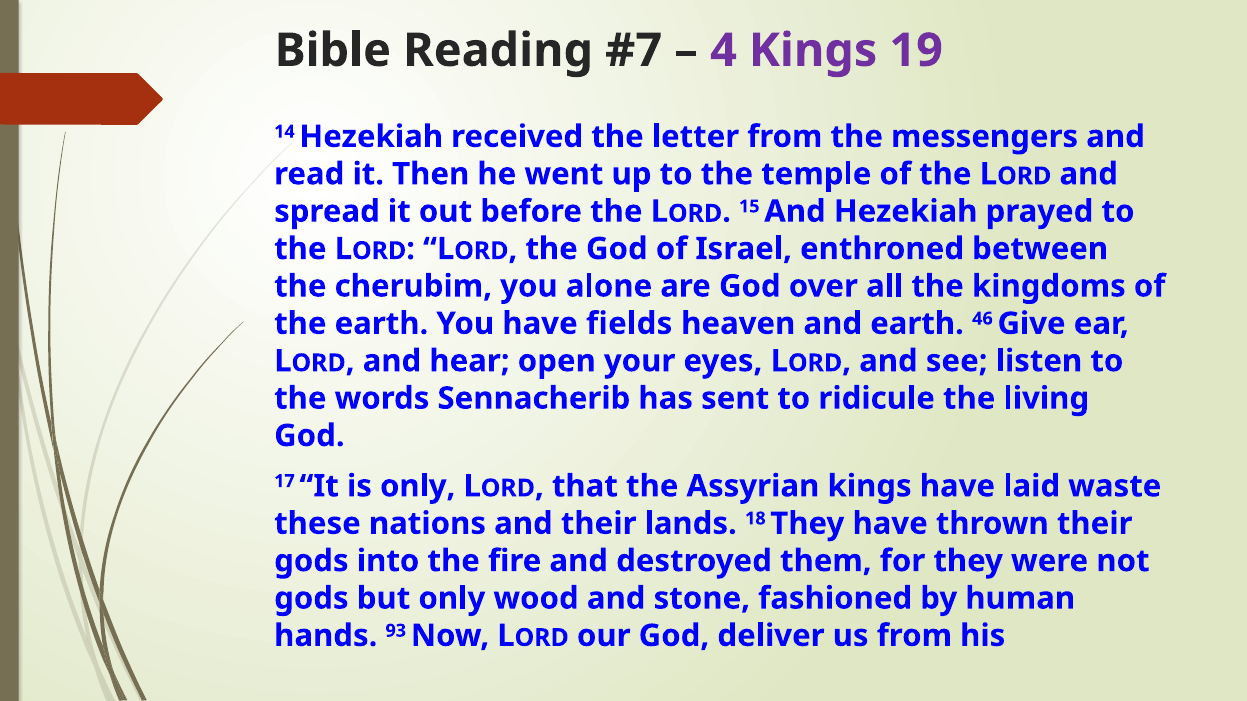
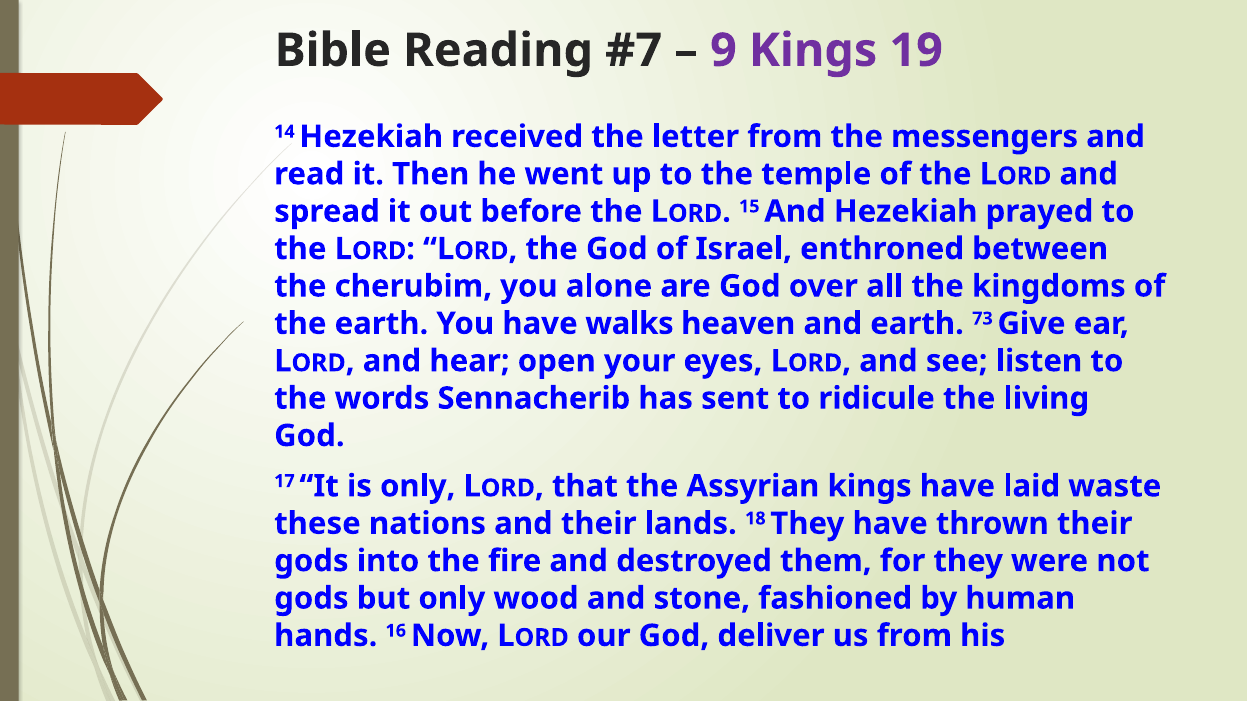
4: 4 -> 9 (723, 51)
fields: fields -> walks (630, 324)
46: 46 -> 73 (982, 319)
93: 93 -> 16 (396, 631)
